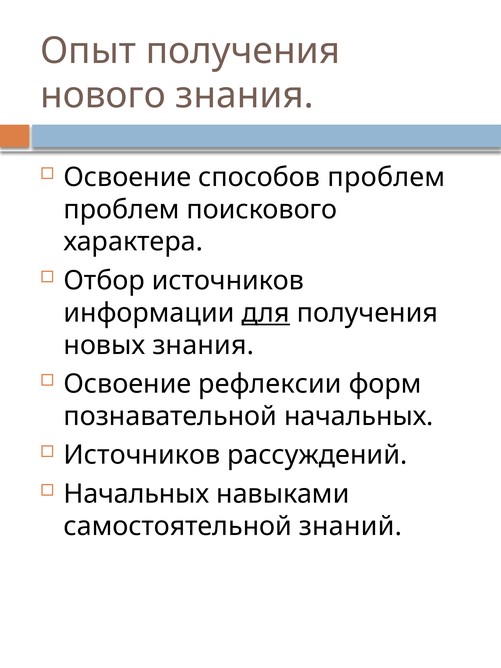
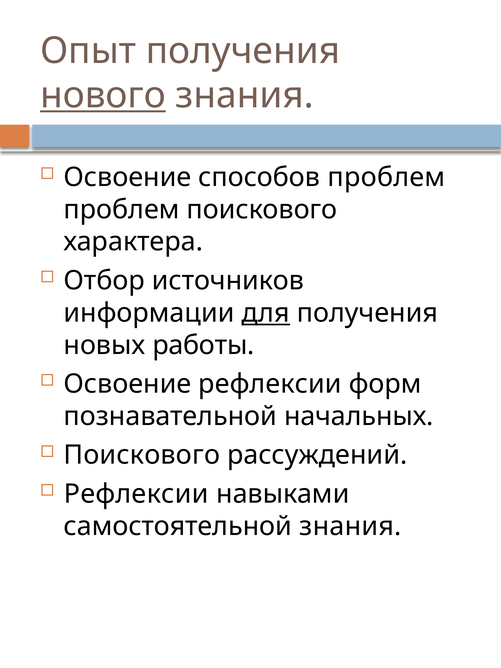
нового underline: none -> present (103, 95)
новых знания: знания -> работы (203, 345)
Источников: Источников -> Поискового (142, 455)
Начальных: Начальных -> Рефлексии (136, 494)
самостоятельной знаний: знаний -> знания (350, 526)
